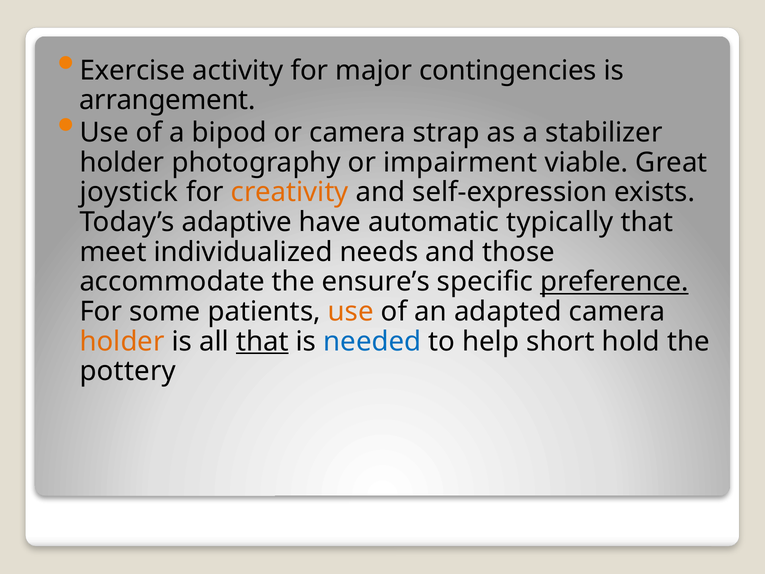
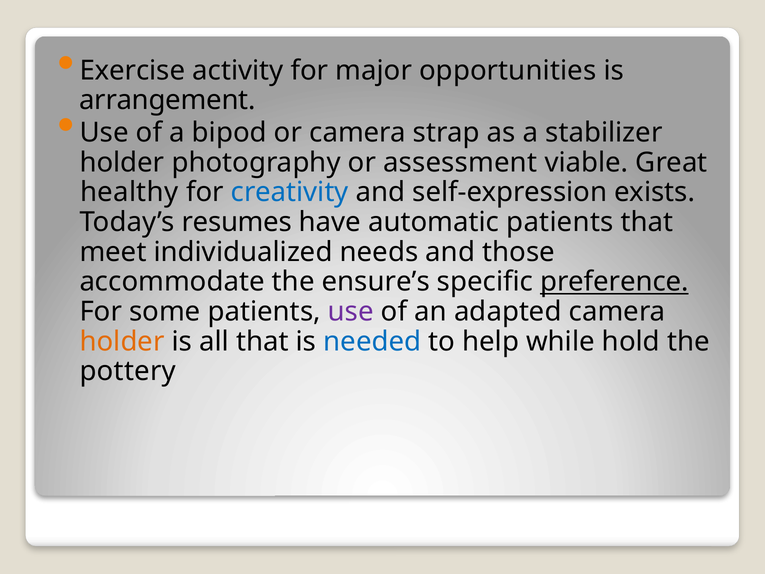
contingencies: contingencies -> opportunities (508, 71)
impairment: impairment -> assessment (460, 162)
joystick: joystick -> healthy (129, 192)
creativity colour: orange -> blue (290, 192)
adaptive: adaptive -> resumes (237, 222)
automatic typically: typically -> patients (560, 222)
use colour: orange -> purple (351, 311)
that underline: present -> none (262, 341)
short: short -> while (561, 341)
